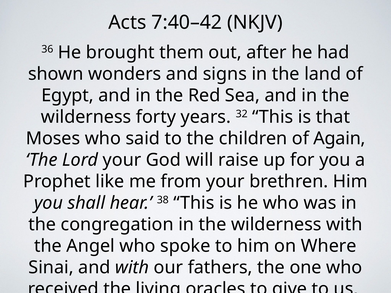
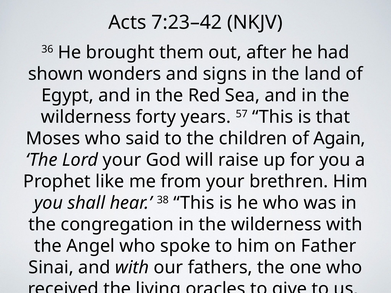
7:40–42: 7:40–42 -> 7:23–42 (187, 22)
32: 32 -> 57 (242, 114)
Where: Where -> Father (329, 246)
